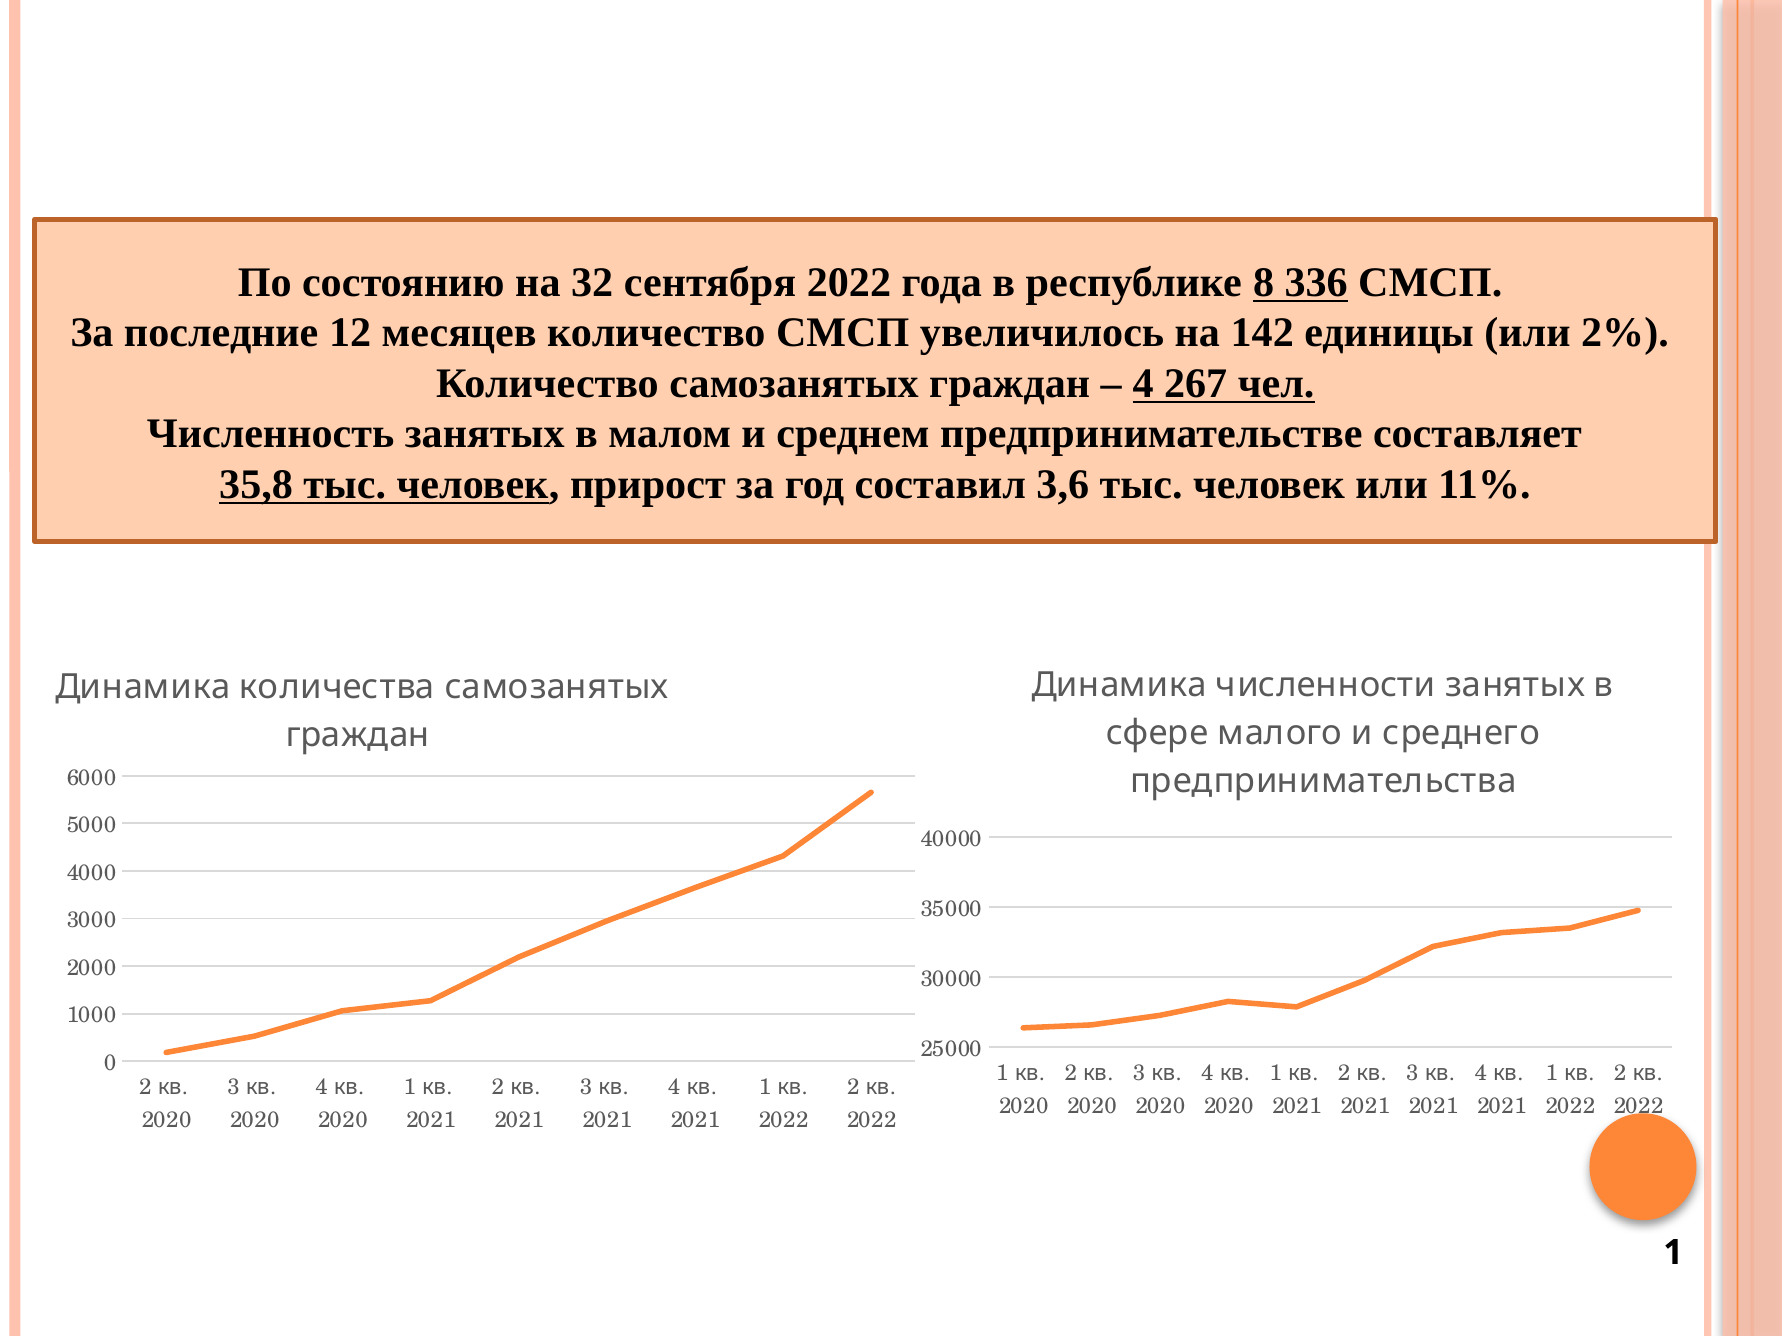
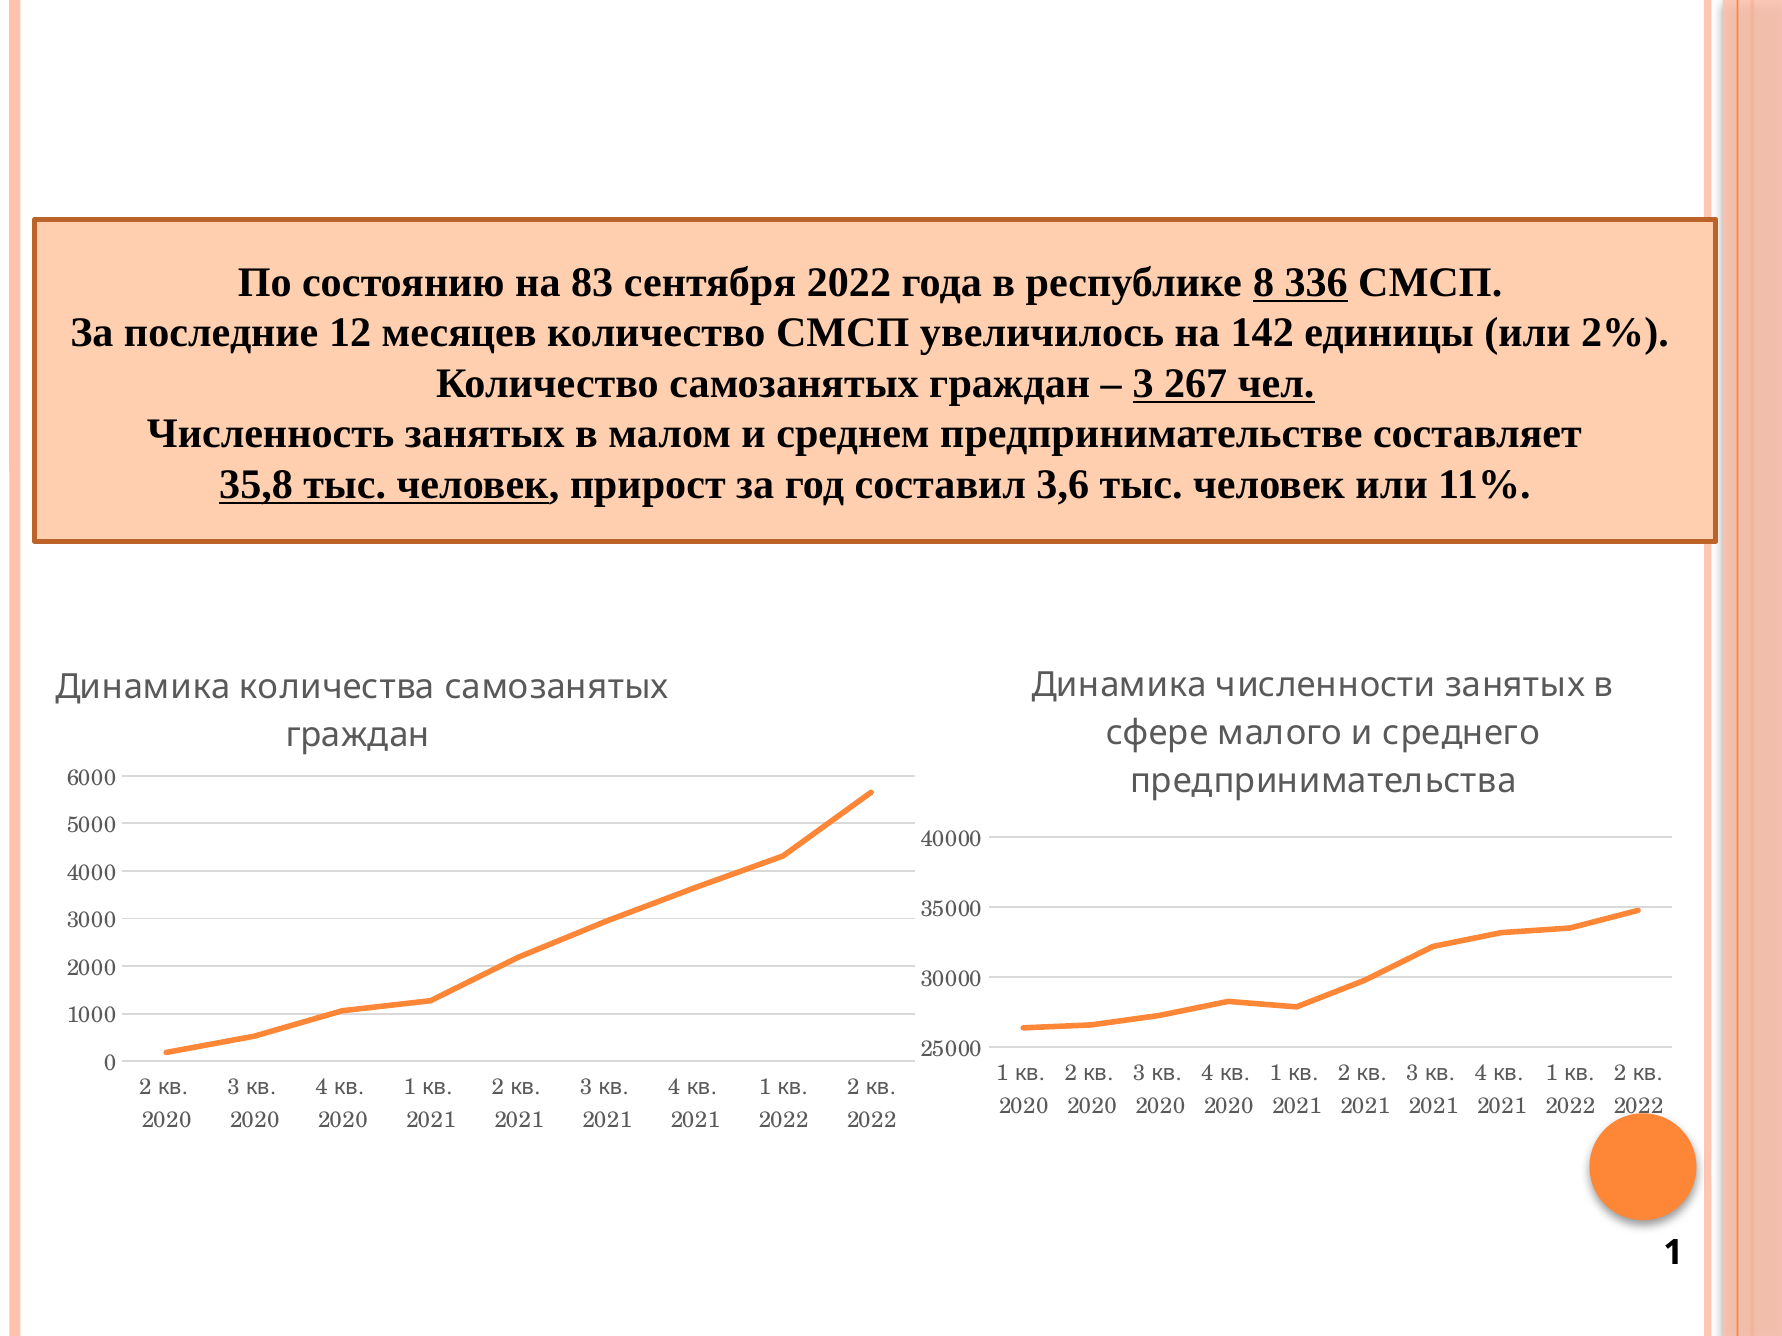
32: 32 -> 83 (592, 282)
4: 4 -> 3 (1143, 383)
